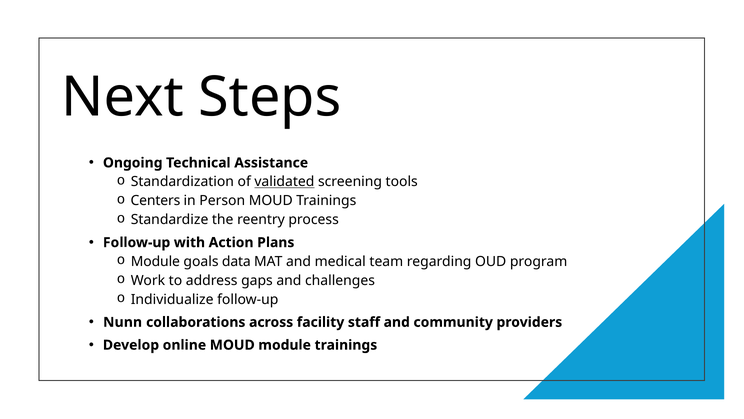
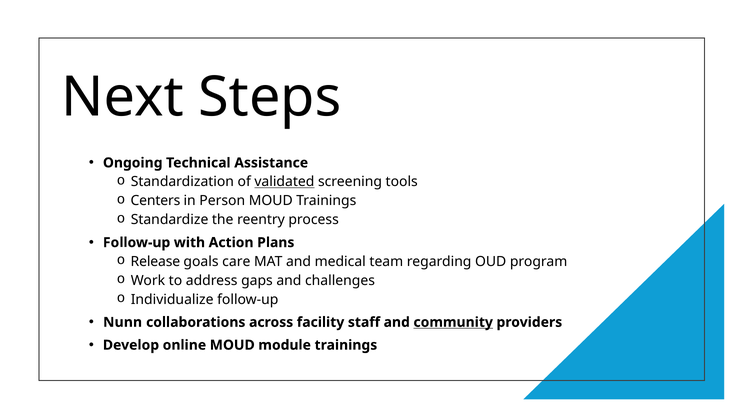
Module: Module -> Release (155, 261)
data: data -> care (236, 261)
community underline: none -> present (453, 322)
